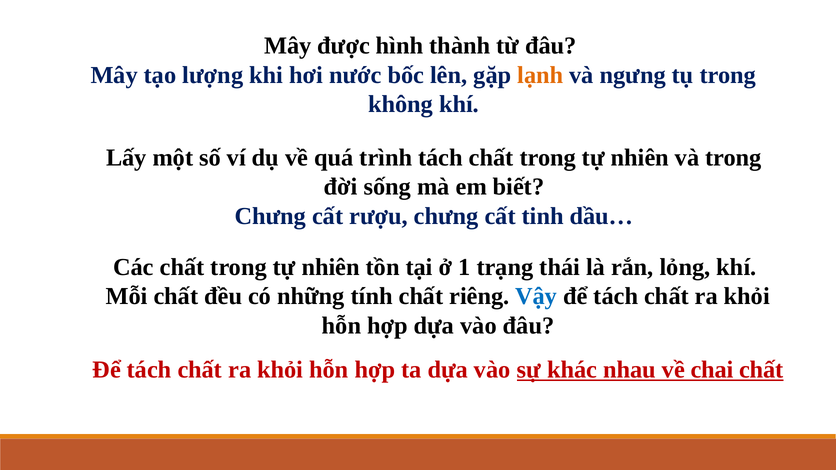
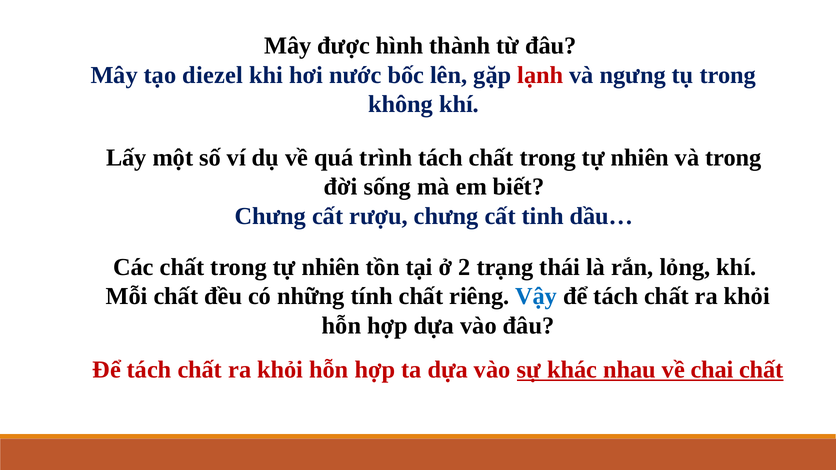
lượng: lượng -> diezel (213, 75)
lạnh colour: orange -> red (540, 75)
1: 1 -> 2 (464, 267)
